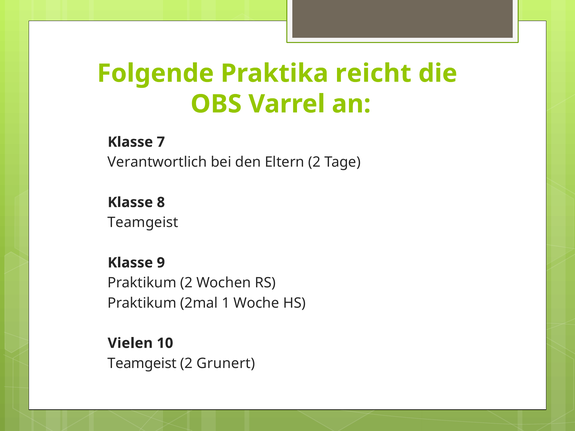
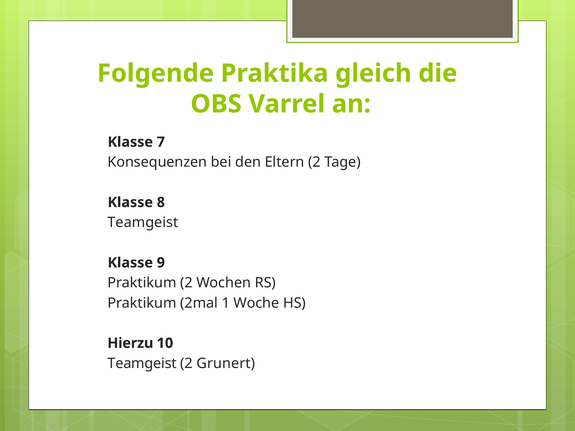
reicht: reicht -> gleich (373, 73)
Verantwortlich: Verantwortlich -> Konsequenzen (157, 162)
Vielen: Vielen -> Hierzu (130, 343)
